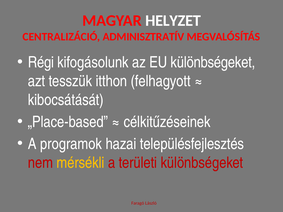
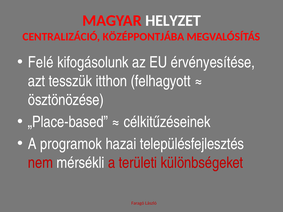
ADMINISZTRATÍV: ADMINISZTRATÍV -> KÖZÉPPONTJÁBA (143, 37)
Régi: Régi -> Felé (41, 62)
EU különbségeket: különbségeket -> érvényesítése (213, 62)
kibocsátását: kibocsátását -> ösztönözése (66, 100)
mérsékli colour: yellow -> white (80, 163)
